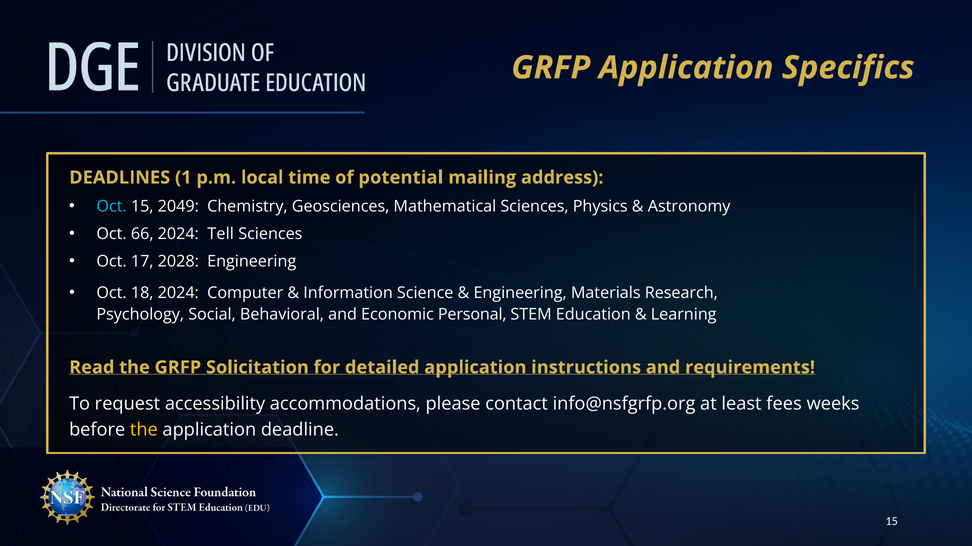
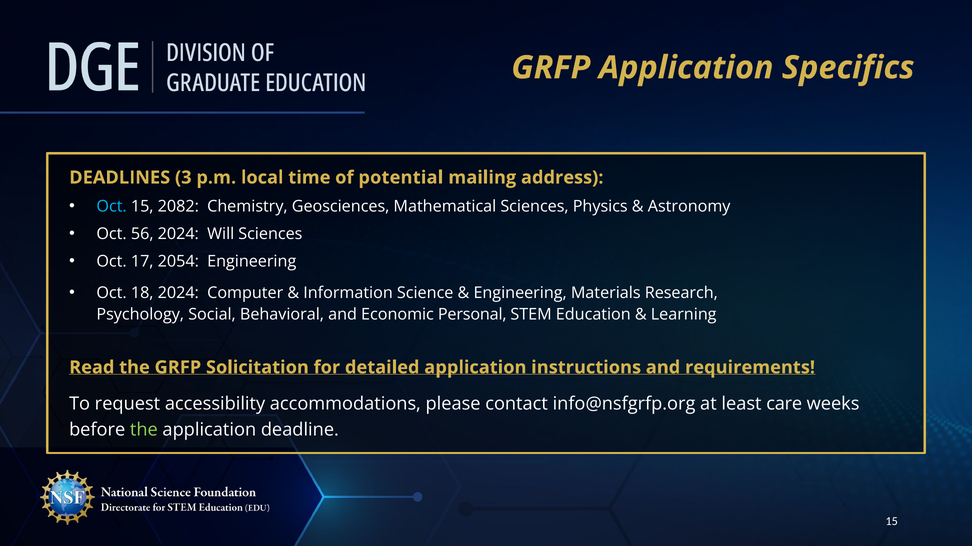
1: 1 -> 3 (183, 178)
2049: 2049 -> 2082 (178, 206)
66: 66 -> 56 (142, 234)
Tell: Tell -> Will (221, 234)
2028: 2028 -> 2054 (178, 262)
fees: fees -> care (784, 404)
the colour: yellow -> light green (144, 430)
